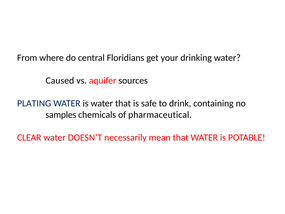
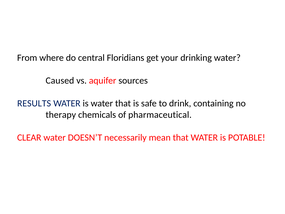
PLATING: PLATING -> RESULTS (34, 103)
samples: samples -> therapy (61, 115)
